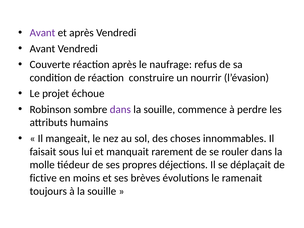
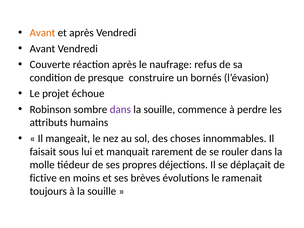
Avant colour: purple -> orange (42, 33)
de réaction: réaction -> presque (106, 78)
nourrir: nourrir -> bornés (206, 78)
